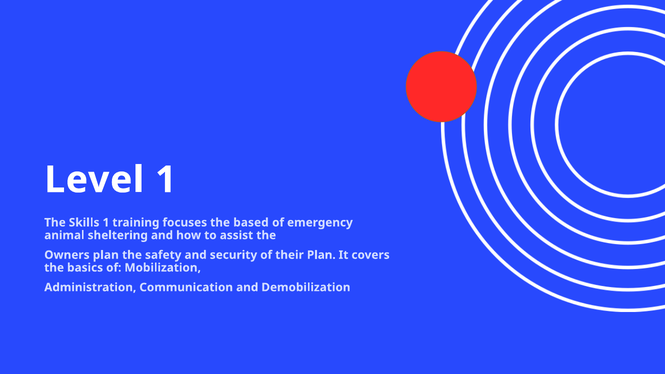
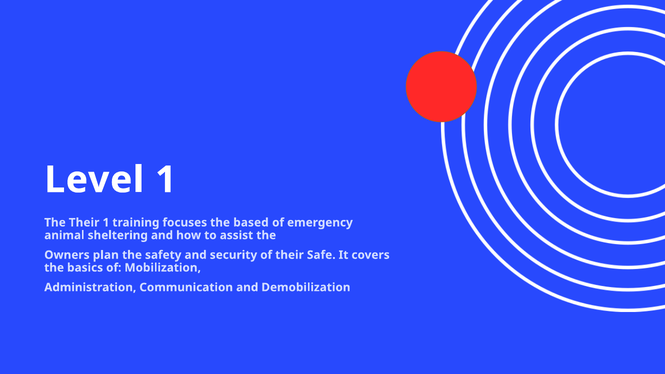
The Skills: Skills -> Their (84, 223)
their Plan: Plan -> Safe (321, 255)
